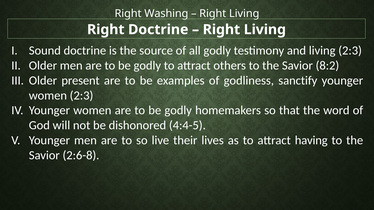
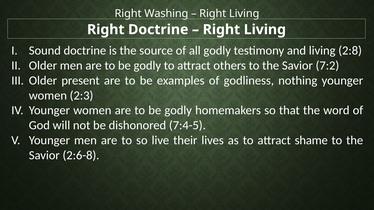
living 2:3: 2:3 -> 2:8 (350, 51)
8:2: 8:2 -> 7:2 (327, 66)
sanctify: sanctify -> nothing (298, 81)
4:4-5: 4:4-5 -> 7:4-5 (187, 125)
having: having -> shame (311, 140)
